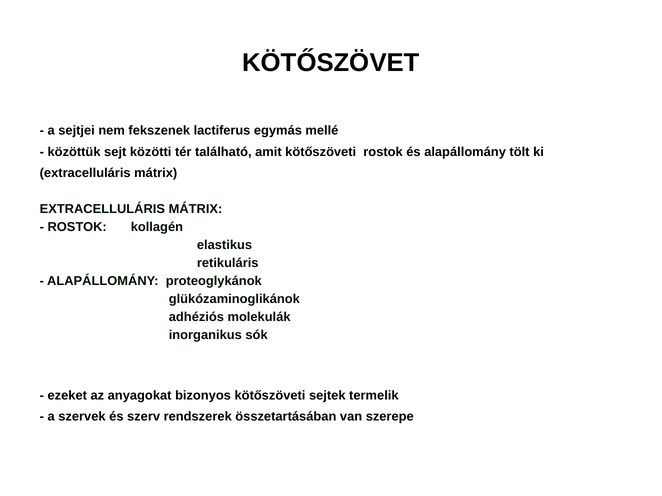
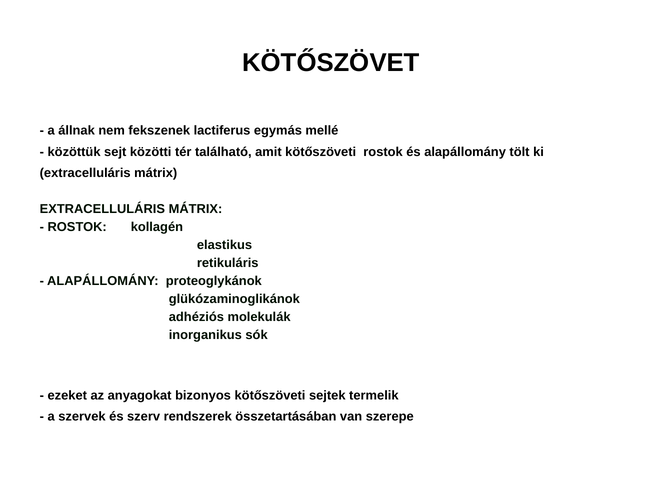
sejtjei: sejtjei -> állnak (77, 131)
